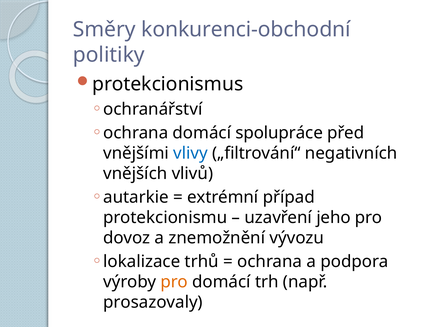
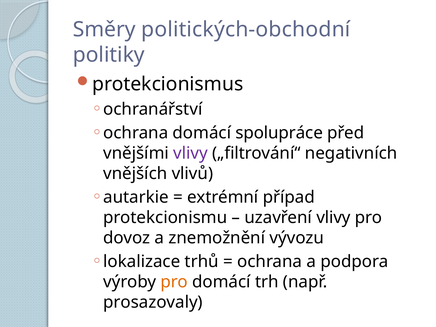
konkurenci-obchodní: konkurenci-obchodní -> politických-obchodní (246, 29)
vlivy colour: blue -> purple (191, 153)
uzavření jeho: jeho -> vlivy (333, 218)
